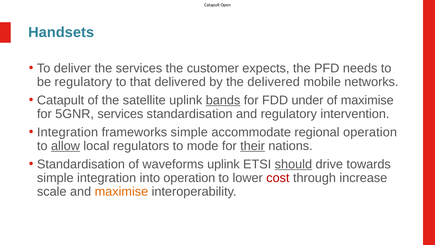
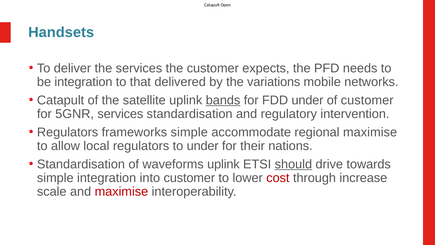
be regulatory: regulatory -> integration (83, 82)
the delivered: delivered -> variations (274, 82)
of maximise: maximise -> customer (367, 100)
Integration: Integration -> Regulators (68, 132)
regional operation: operation -> maximise (370, 132)
allow underline: present -> none (65, 146)
to mode: mode -> under (203, 146)
their underline: present -> none (253, 146)
into operation: operation -> customer (189, 178)
maximise colour: orange -> red (121, 191)
